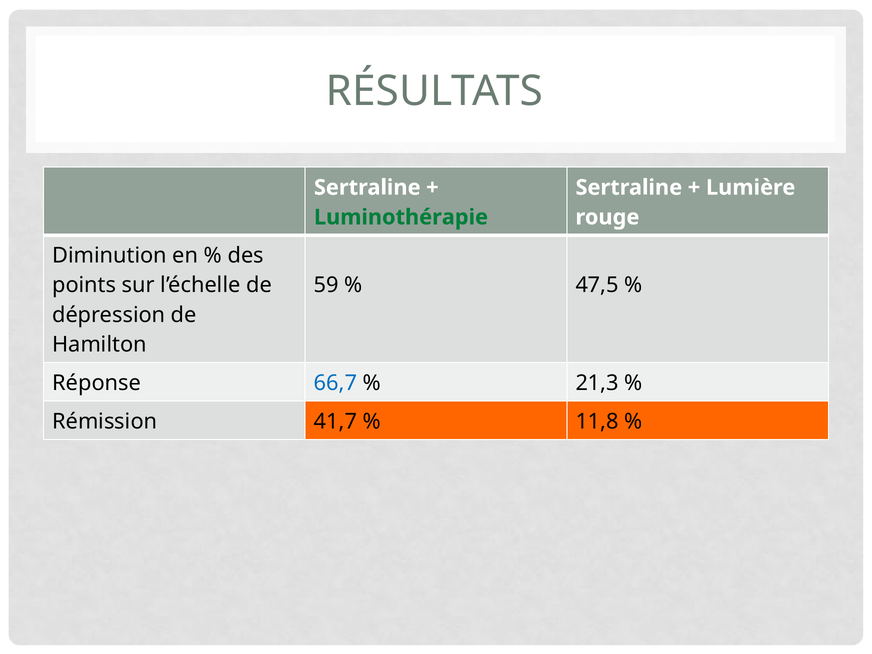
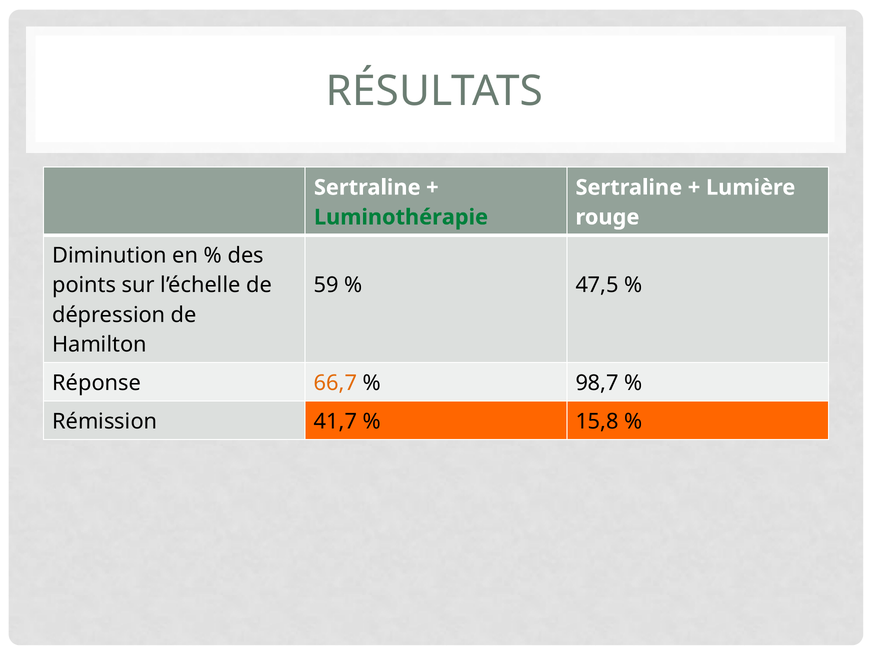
66,7 colour: blue -> orange (335, 383)
21,3: 21,3 -> 98,7 (597, 383)
11,8: 11,8 -> 15,8 (597, 421)
